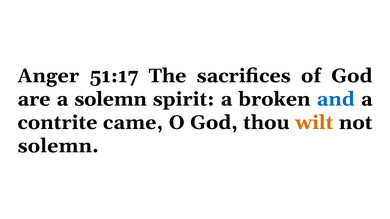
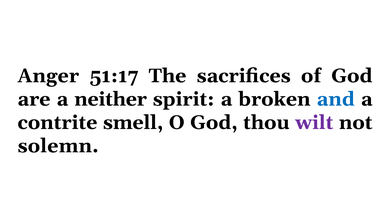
a solemn: solemn -> neither (111, 99)
came: came -> smell (133, 123)
wilt colour: orange -> purple (314, 123)
